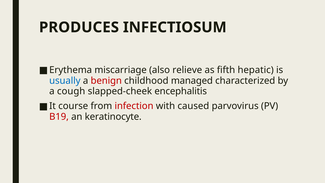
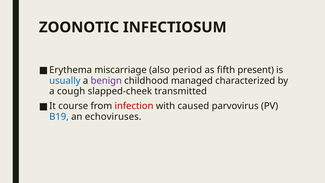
PRODUCES: PRODUCES -> ZOONOTIC (79, 27)
relieve: relieve -> period (187, 70)
hepatic: hepatic -> present (256, 70)
benign colour: red -> purple (106, 81)
encephalitis: encephalitis -> transmitted (181, 91)
B19 colour: red -> blue (59, 117)
keratinocyte: keratinocyte -> echoviruses (113, 117)
